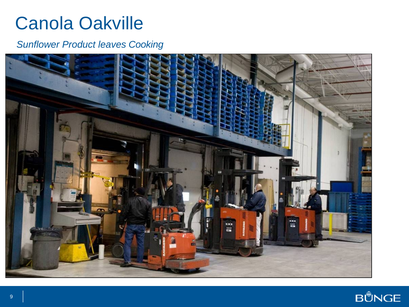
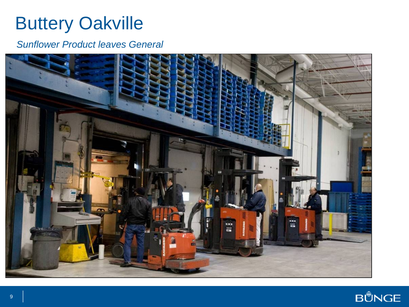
Canola: Canola -> Buttery (44, 24)
Cooking: Cooking -> General (146, 45)
